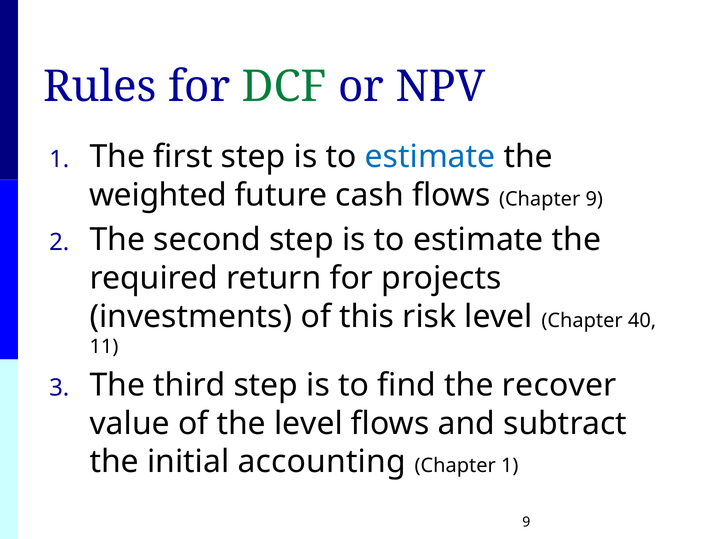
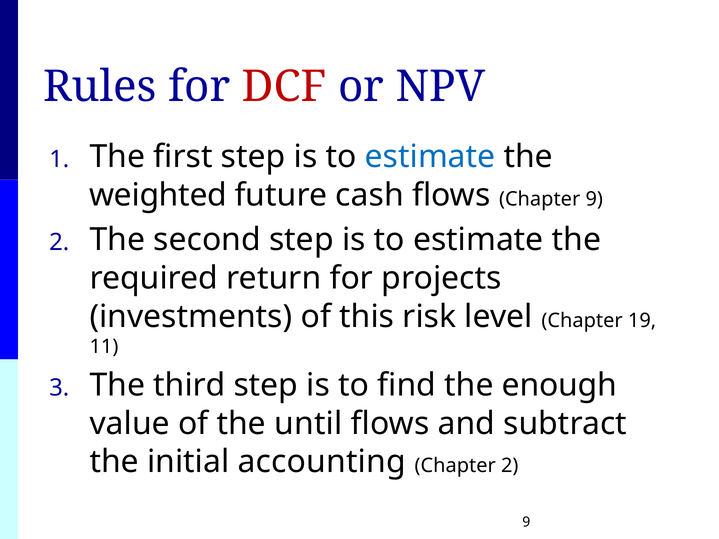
DCF colour: green -> red (284, 87)
40: 40 -> 19 (642, 321)
recover: recover -> enough (560, 385)
the level: level -> until (308, 424)
Chapter 1: 1 -> 2 (510, 466)
